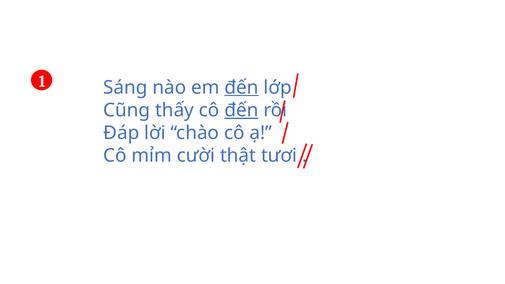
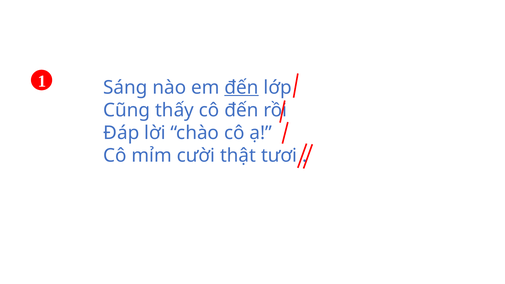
đến underline: present -> none (241, 110)
